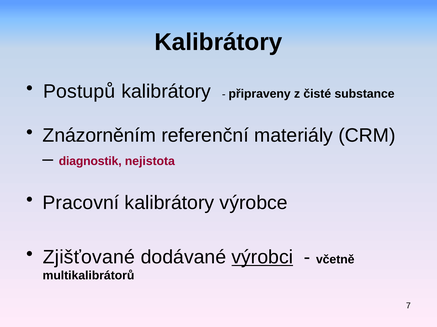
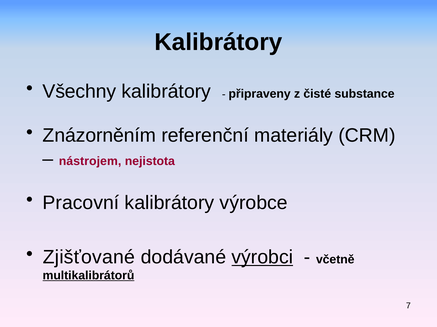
Postupů: Postupů -> Všechny (79, 92)
diagnostik: diagnostik -> nástrojem (90, 162)
multikalibrátorů underline: none -> present (88, 276)
